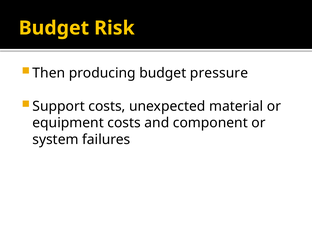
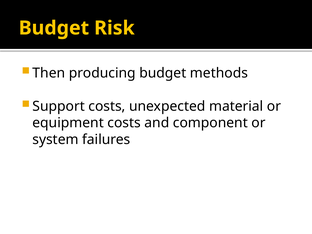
pressure: pressure -> methods (219, 73)
